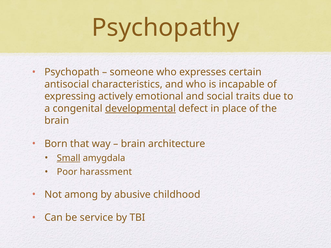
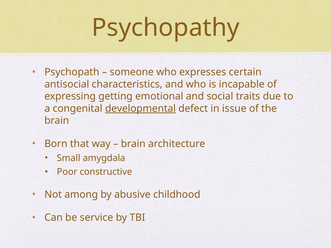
actively: actively -> getting (115, 96)
place: place -> issue (234, 109)
Small underline: present -> none (69, 158)
harassment: harassment -> constructive (106, 172)
